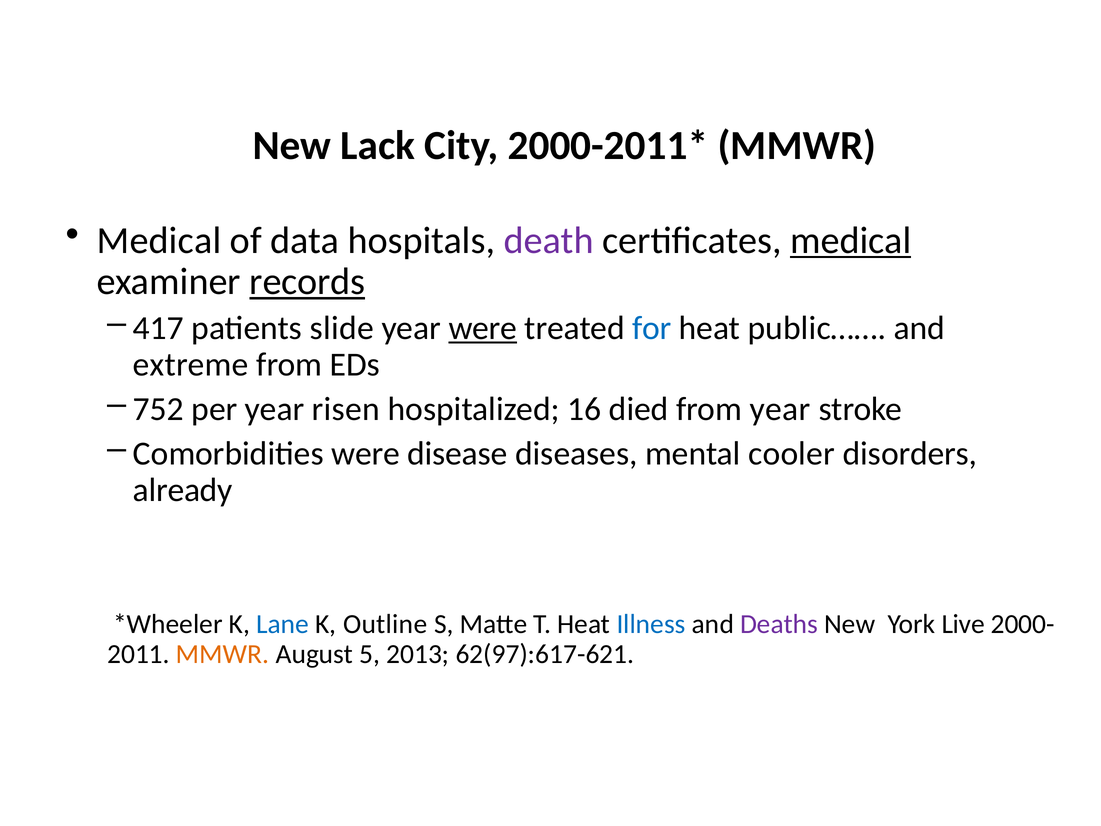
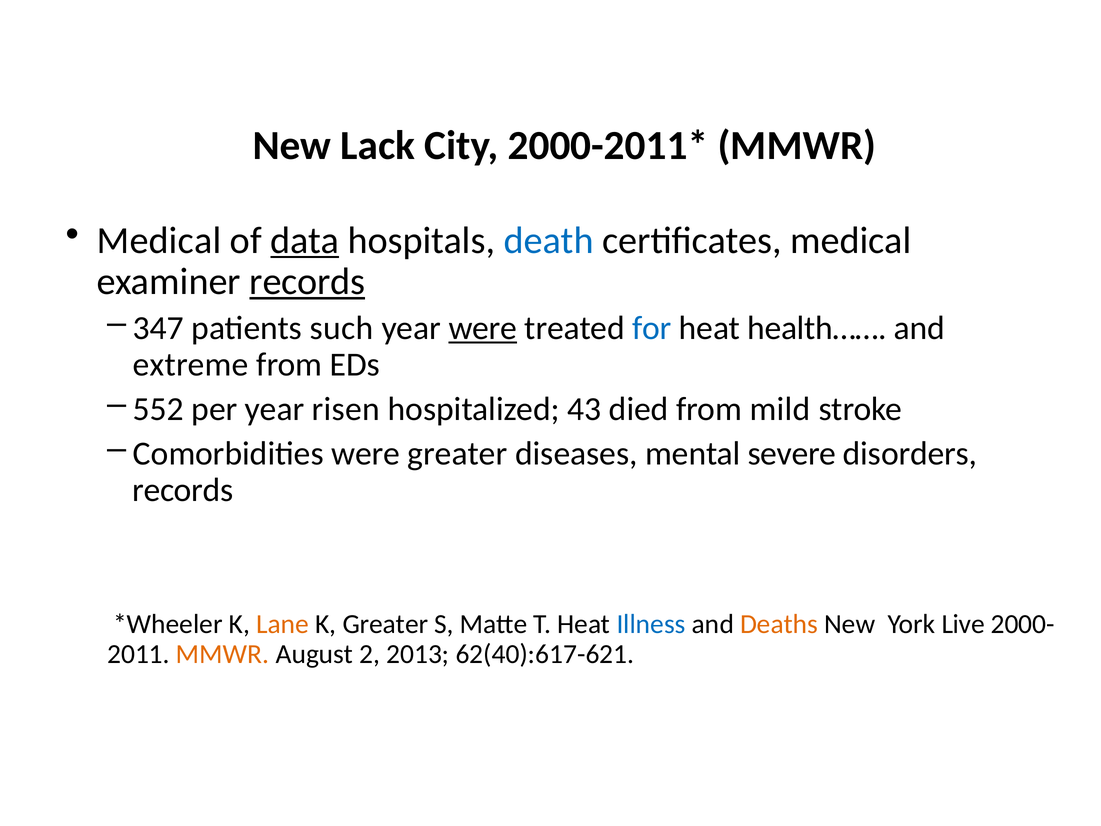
data underline: none -> present (305, 240)
death colour: purple -> blue (549, 240)
medical underline: present -> none (851, 240)
417: 417 -> 347 (158, 328)
slide: slide -> such (342, 328)
public……: public…… -> health…… (817, 328)
752: 752 -> 552 (158, 409)
16: 16 -> 43 (584, 409)
from year: year -> mild (780, 409)
were disease: disease -> greater (457, 454)
cooler: cooler -> severe (792, 454)
already: already -> records (183, 490)
Lane colour: blue -> orange (283, 624)
K Outline: Outline -> Greater (385, 624)
Deaths colour: purple -> orange (779, 624)
5: 5 -> 2 (370, 654)
62(97):617-621: 62(97):617-621 -> 62(40):617-621 (545, 654)
